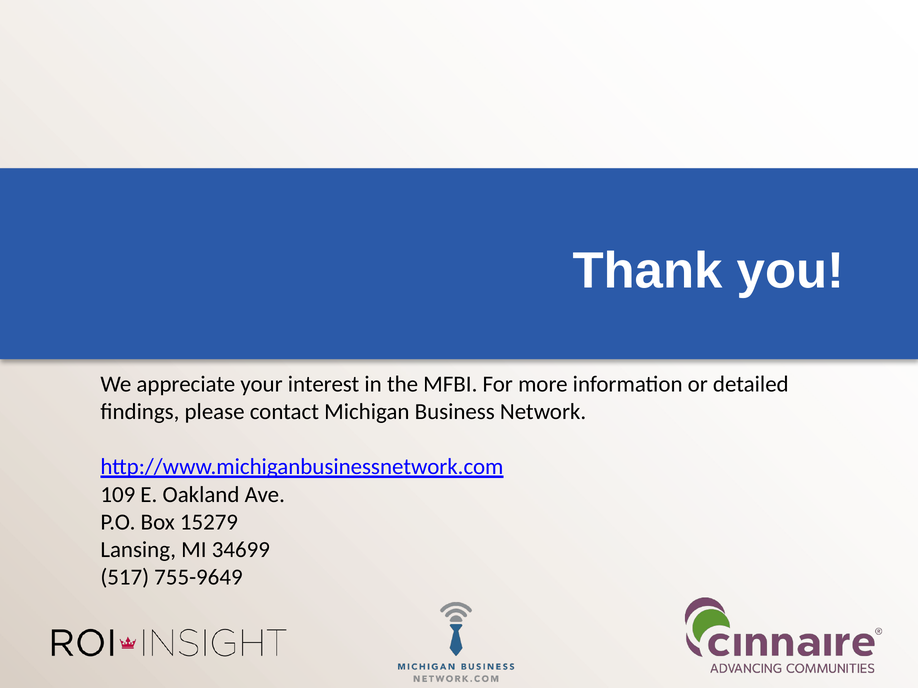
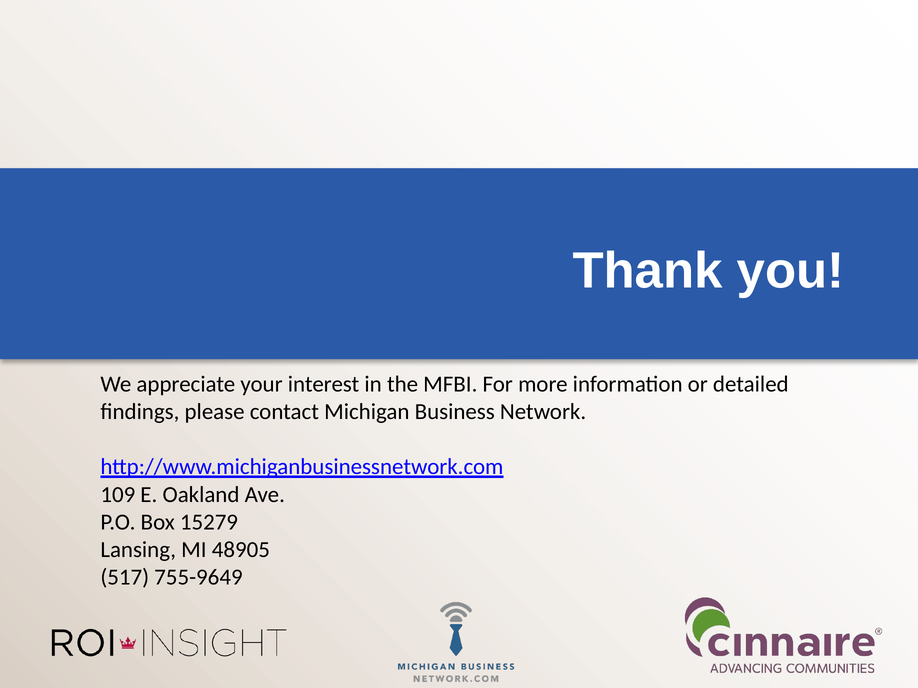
34699: 34699 -> 48905 (241, 550)
